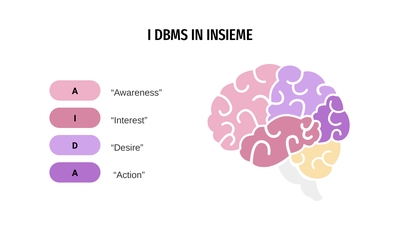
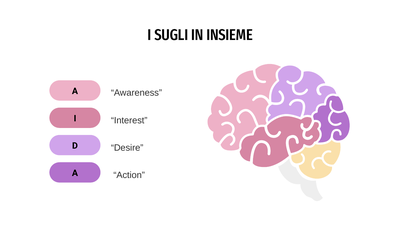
DBMS: DBMS -> SUGLI (171, 35)
